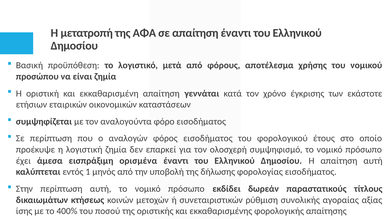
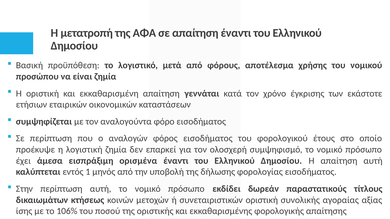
συνεταιριστικών ρύθμιση: ρύθμιση -> οριστική (262, 200)
400%: 400% -> 106% (67, 212)
